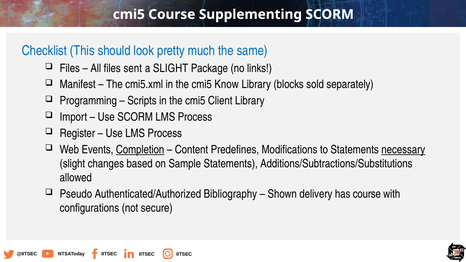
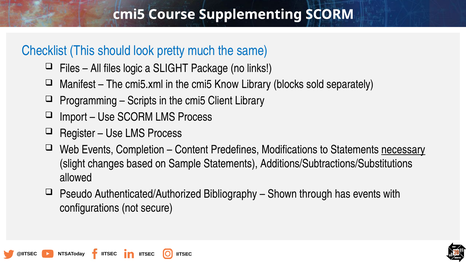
sent: sent -> logic (133, 68)
Completion underline: present -> none (140, 150)
delivery: delivery -> through (316, 194)
has course: course -> events (367, 194)
